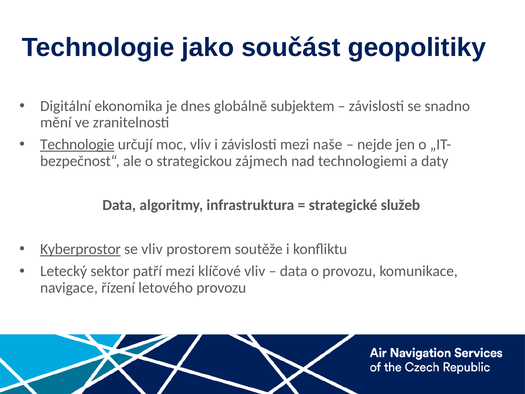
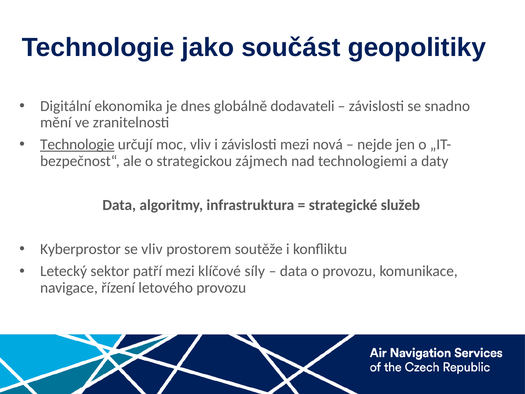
subjektem: subjektem -> dodavateli (303, 106)
naše: naše -> nová (328, 144)
Kyberprostor underline: present -> none (80, 249)
klíčové vliv: vliv -> síly (255, 271)
